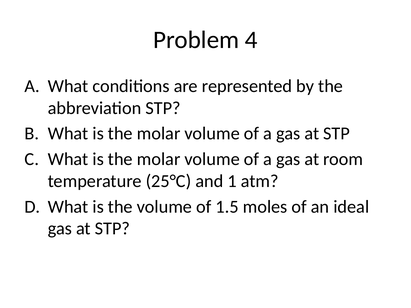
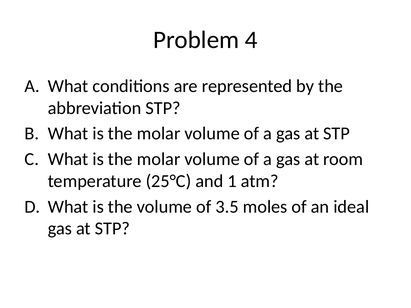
1.5: 1.5 -> 3.5 (227, 207)
